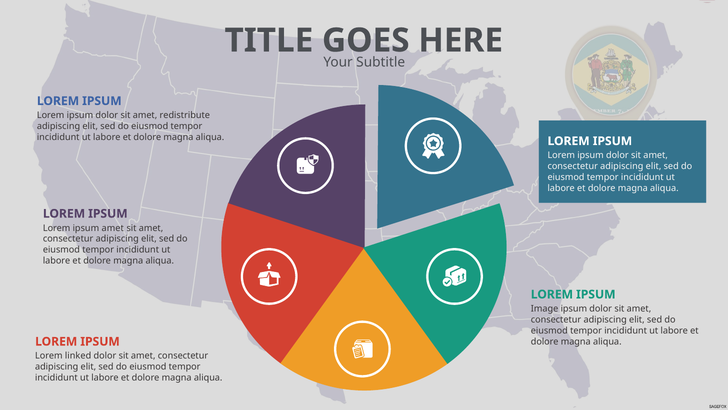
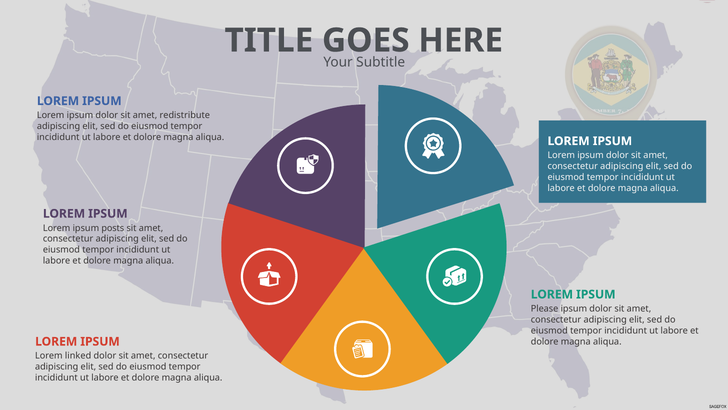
ipsum amet: amet -> posts (113, 228)
Image: Image -> Please (545, 308)
